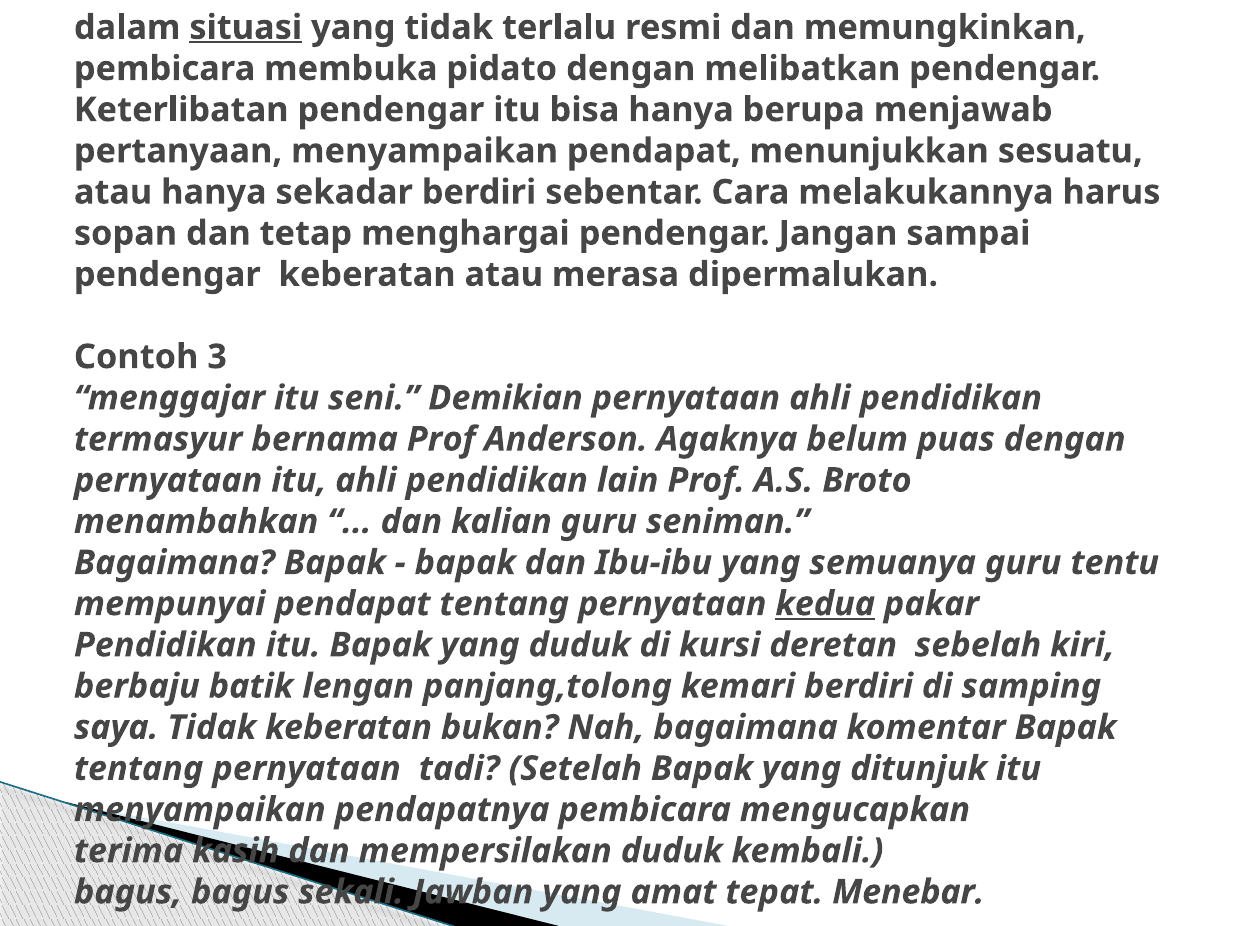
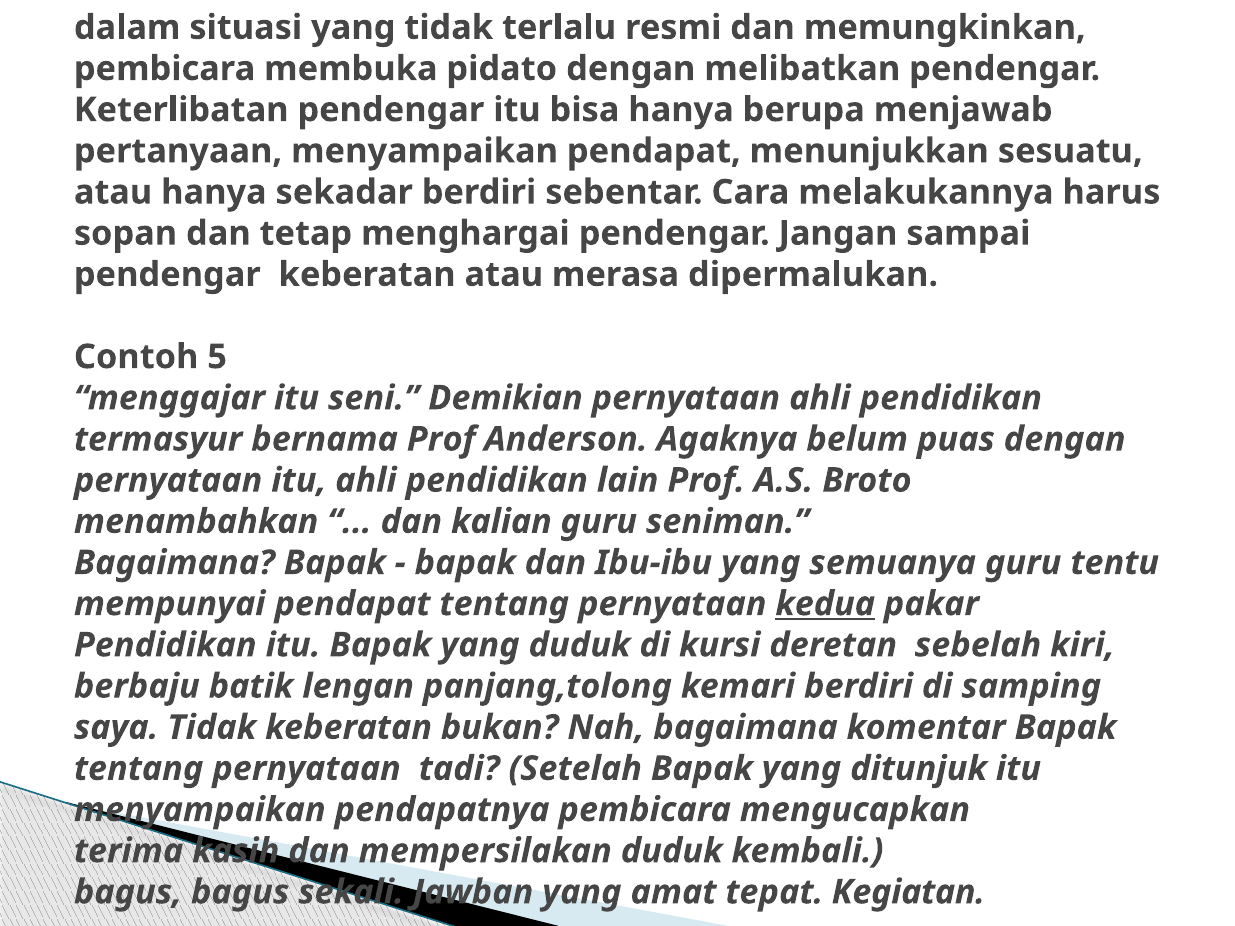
situasi underline: present -> none (246, 28)
3: 3 -> 5 (217, 357)
Menebar: Menebar -> Kegiatan (908, 892)
